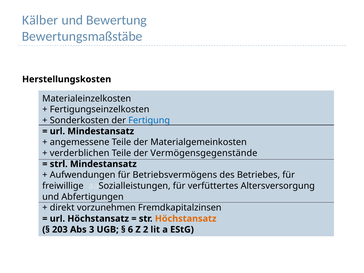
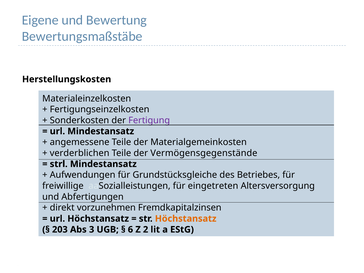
Kälber: Kälber -> Eigene (40, 20)
Fertigung colour: blue -> purple (149, 120)
Betriebsvermögens: Betriebsvermögens -> Grundstücksgleiche (175, 175)
verfüttertes: verfüttertes -> eingetreten (213, 186)
